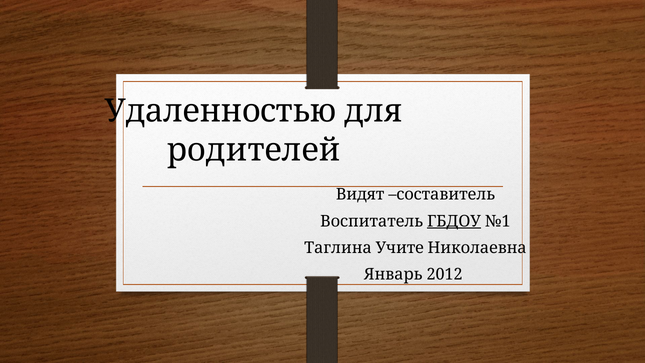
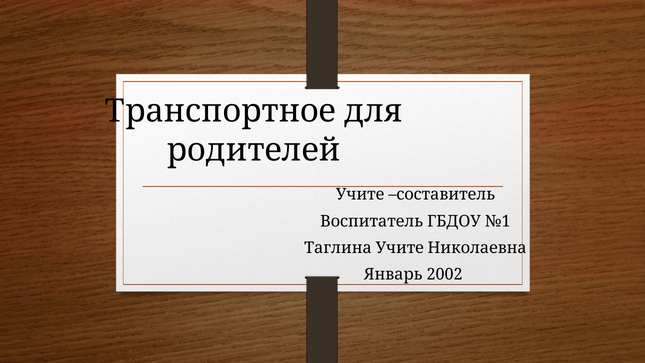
Удаленностью: Удаленностью -> Транспортное (221, 111)
Видят: Видят -> Учите (360, 194)
ГБДОУ underline: present -> none (454, 221)
2012: 2012 -> 2002 (445, 274)
